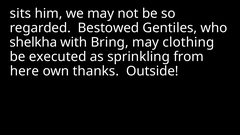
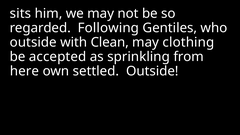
Bestowed: Bestowed -> Following (108, 28)
shelkha: shelkha -> outside (33, 42)
Bring: Bring -> Clean (110, 42)
executed: executed -> accepted (58, 57)
thanks: thanks -> settled (96, 71)
